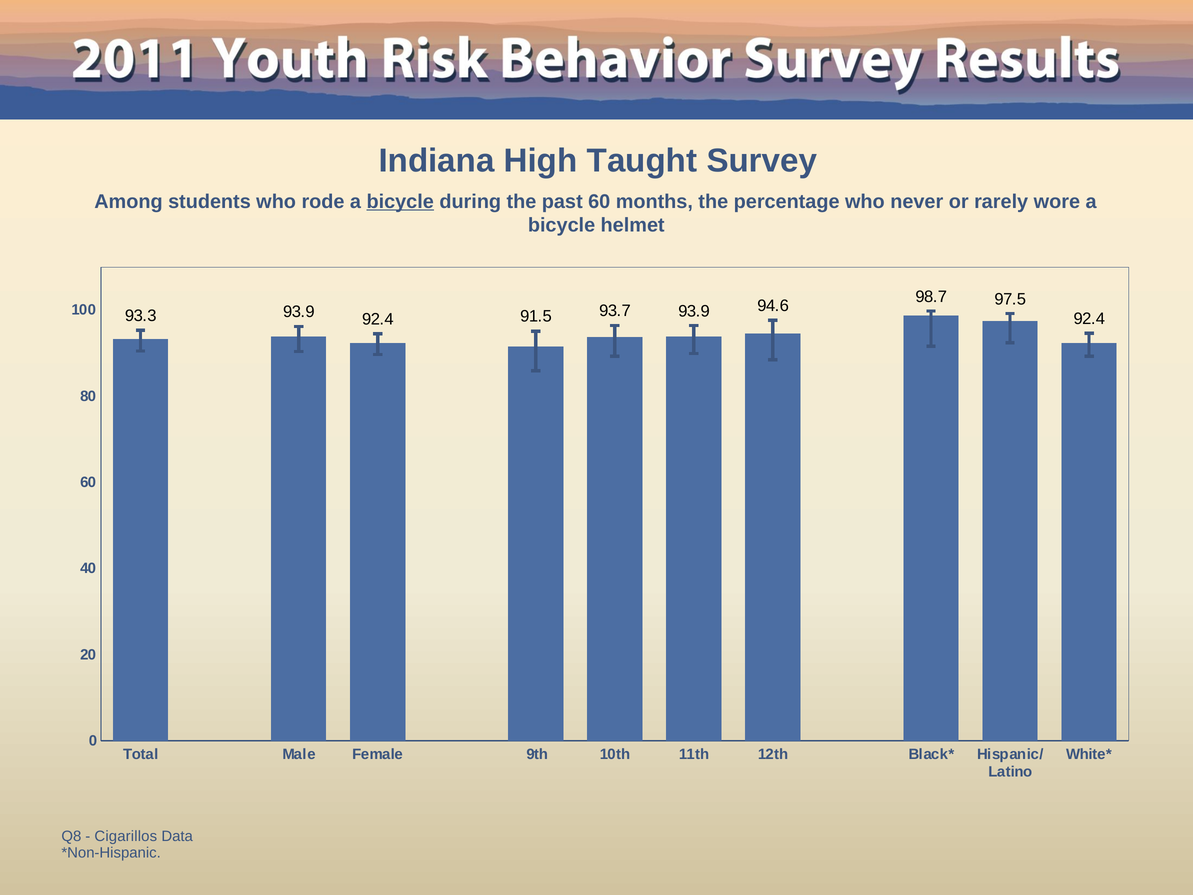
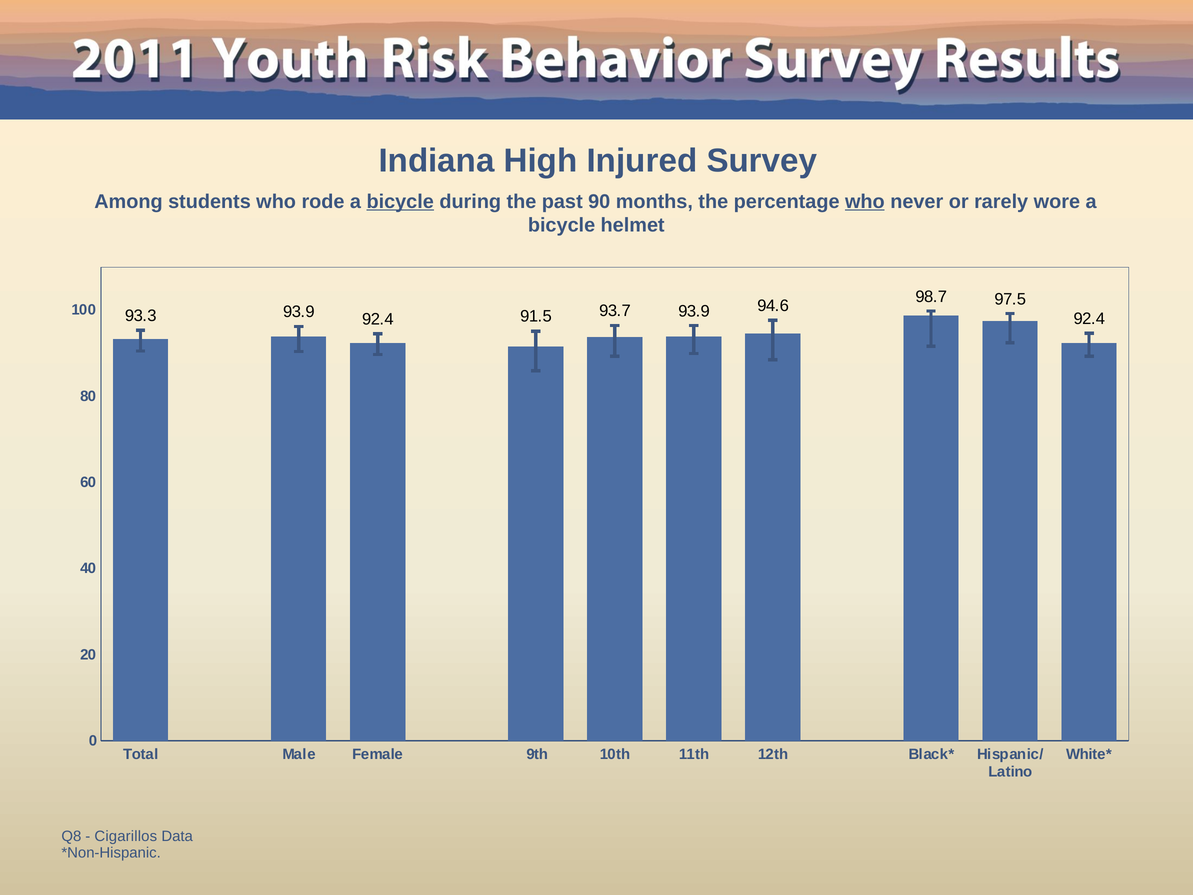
Taught: Taught -> Injured (642, 161)
past 60: 60 -> 90 (599, 201)
who underline: none -> present (865, 201)
